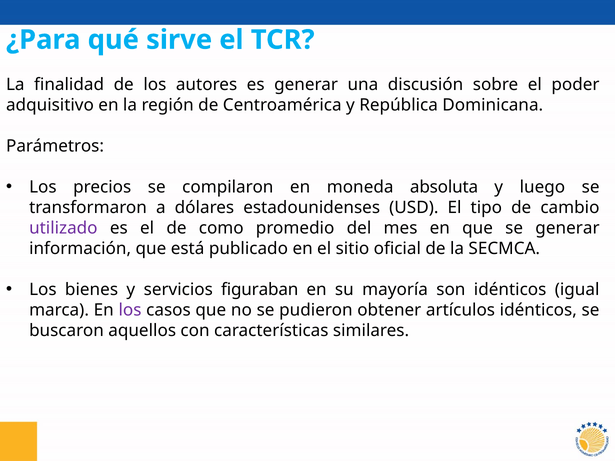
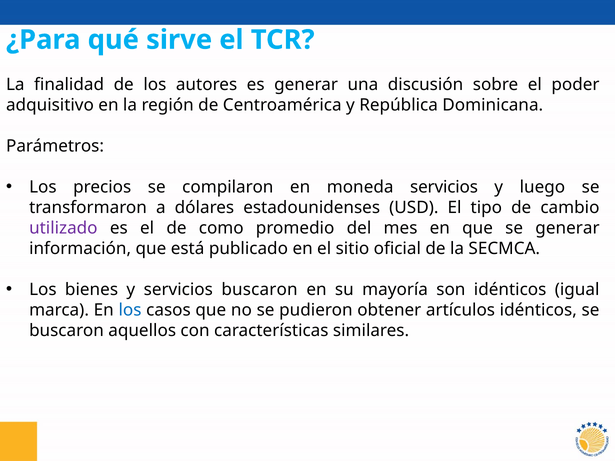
moneda absoluta: absoluta -> servicios (444, 187)
servicios figuraban: figuraban -> buscaron (260, 290)
los colour: purple -> blue (130, 310)
